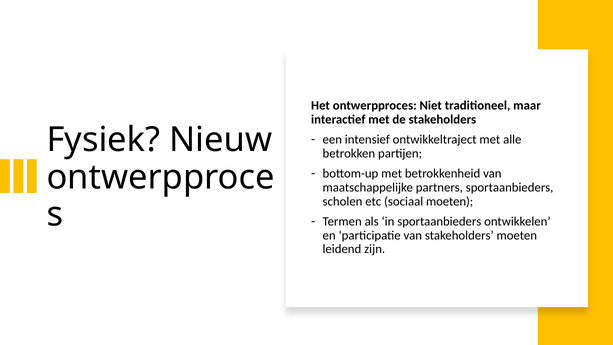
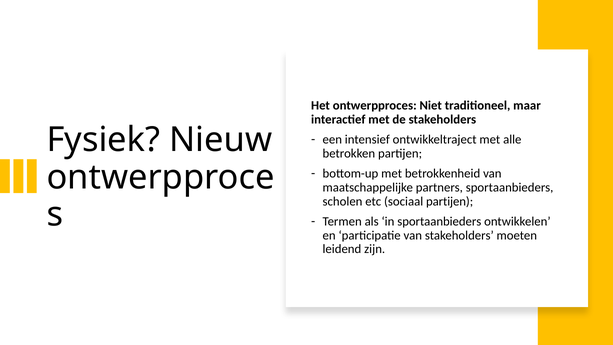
sociaal moeten: moeten -> partijen (450, 201)
